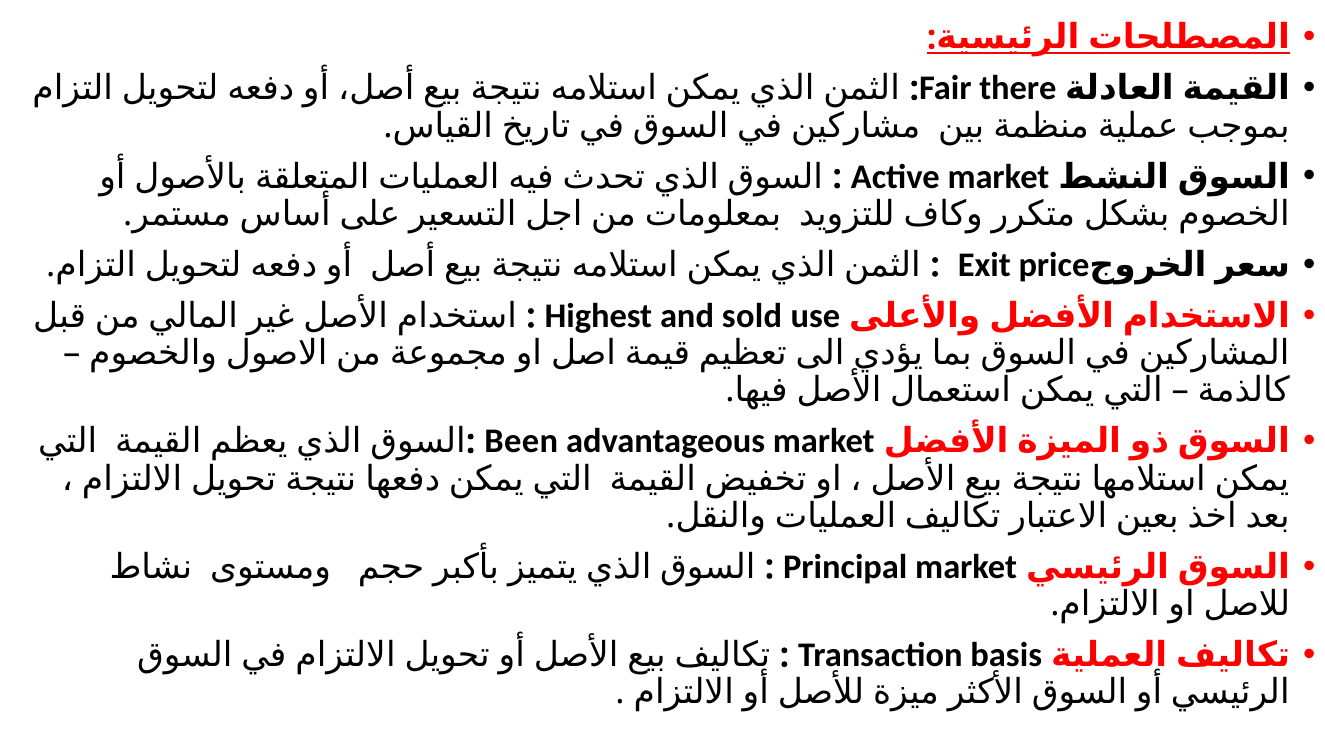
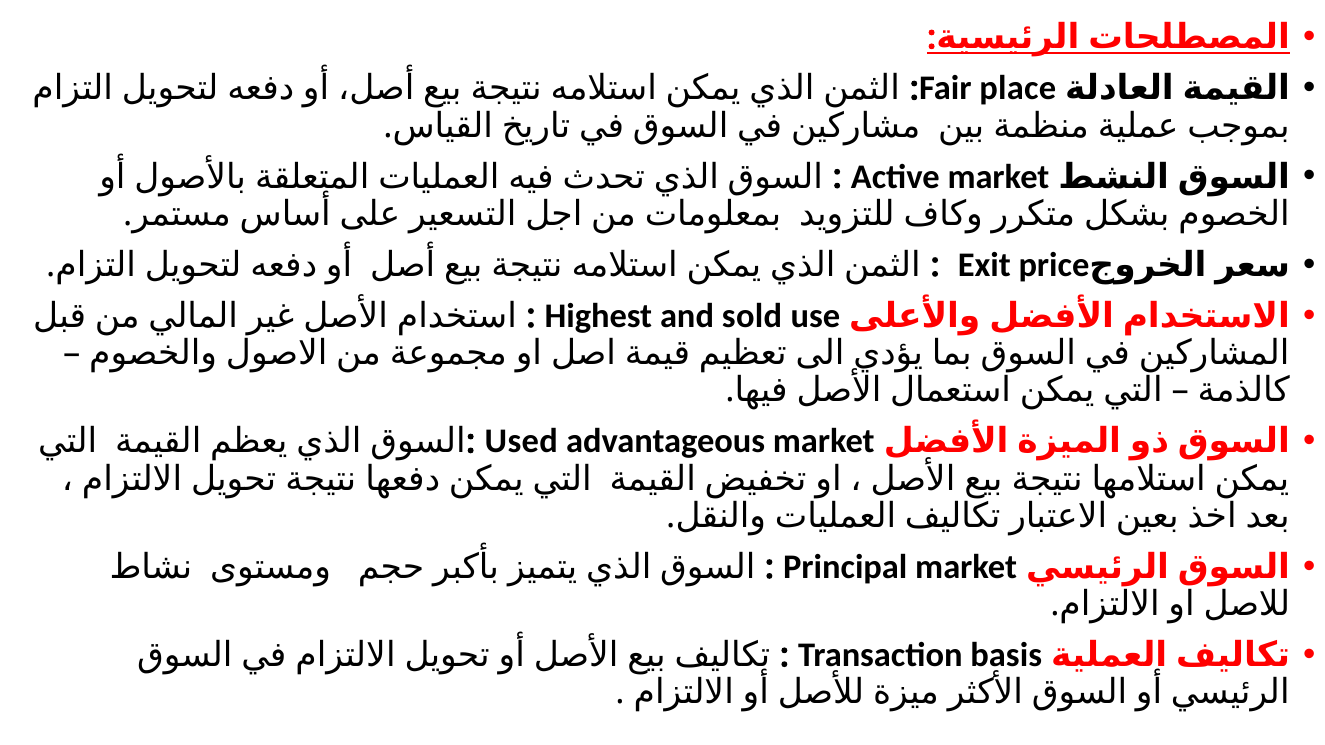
there: there -> place (1018, 88)
Been: Been -> Used (521, 442)
